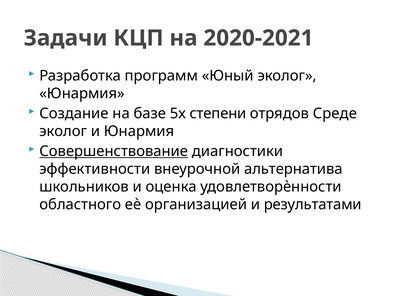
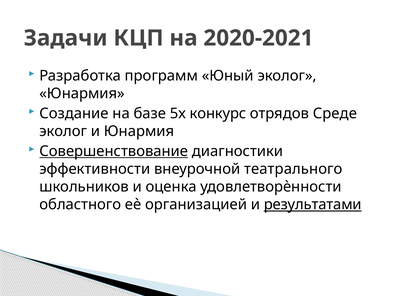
степени: степени -> конкурс (218, 114)
альтернатива: альтернатива -> театрального (293, 169)
результатами underline: none -> present (313, 205)
